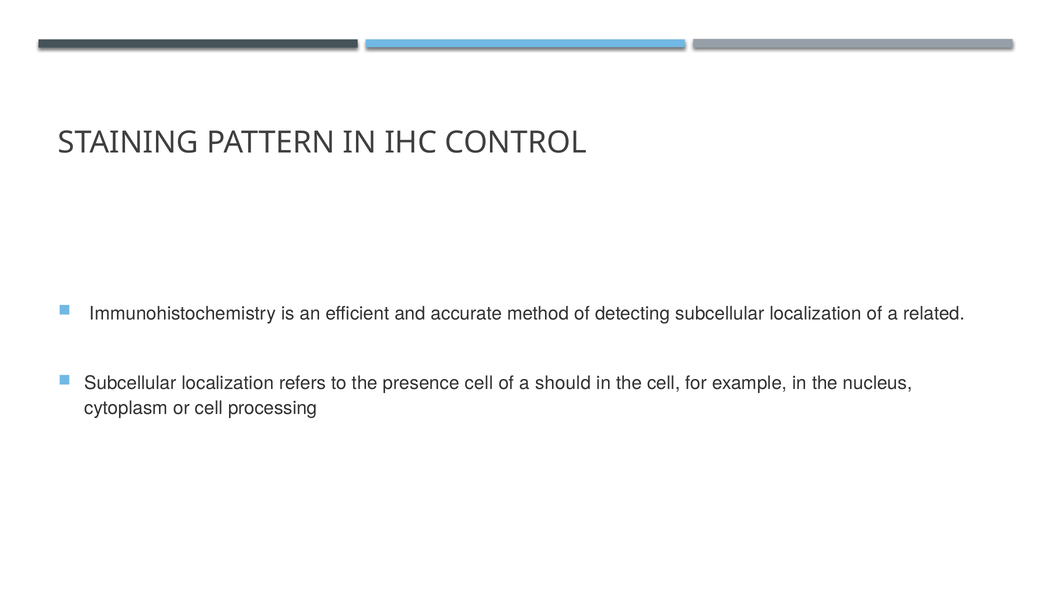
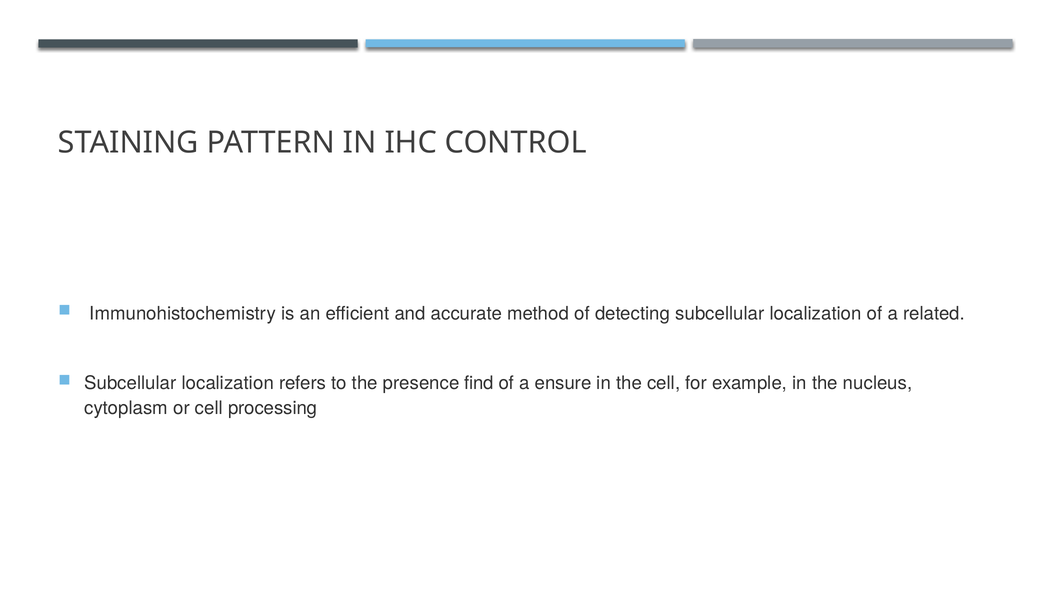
presence cell: cell -> find (479, 383)
should: should -> ensure (563, 383)
